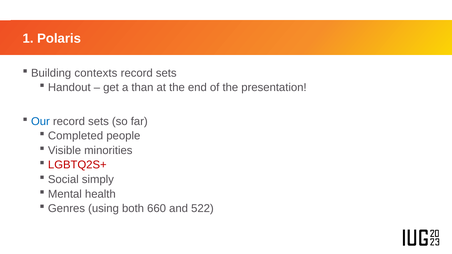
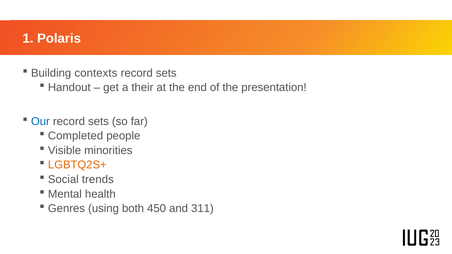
than: than -> their (142, 88)
LGBTQ2S+ colour: red -> orange (77, 165)
simply: simply -> trends (98, 180)
660: 660 -> 450 (157, 209)
522: 522 -> 311 (202, 209)
